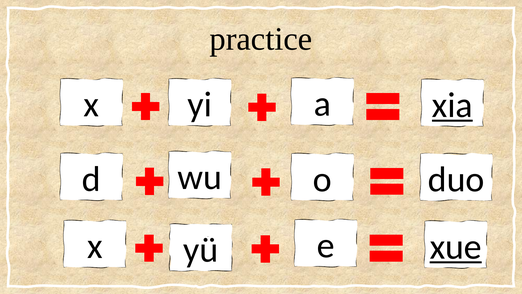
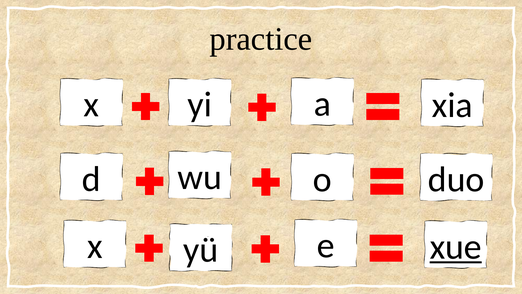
xia underline: present -> none (452, 105)
